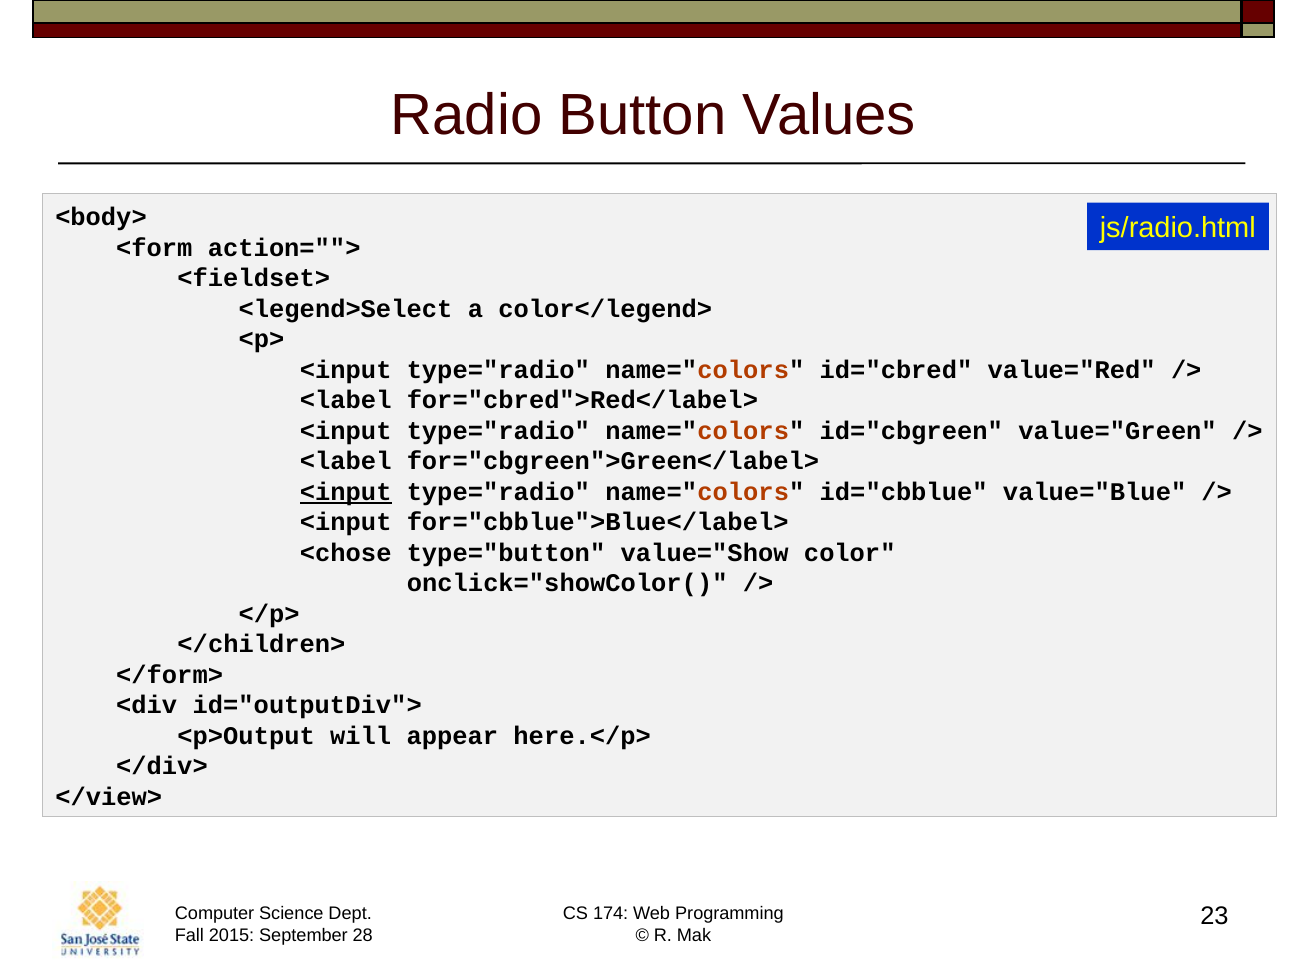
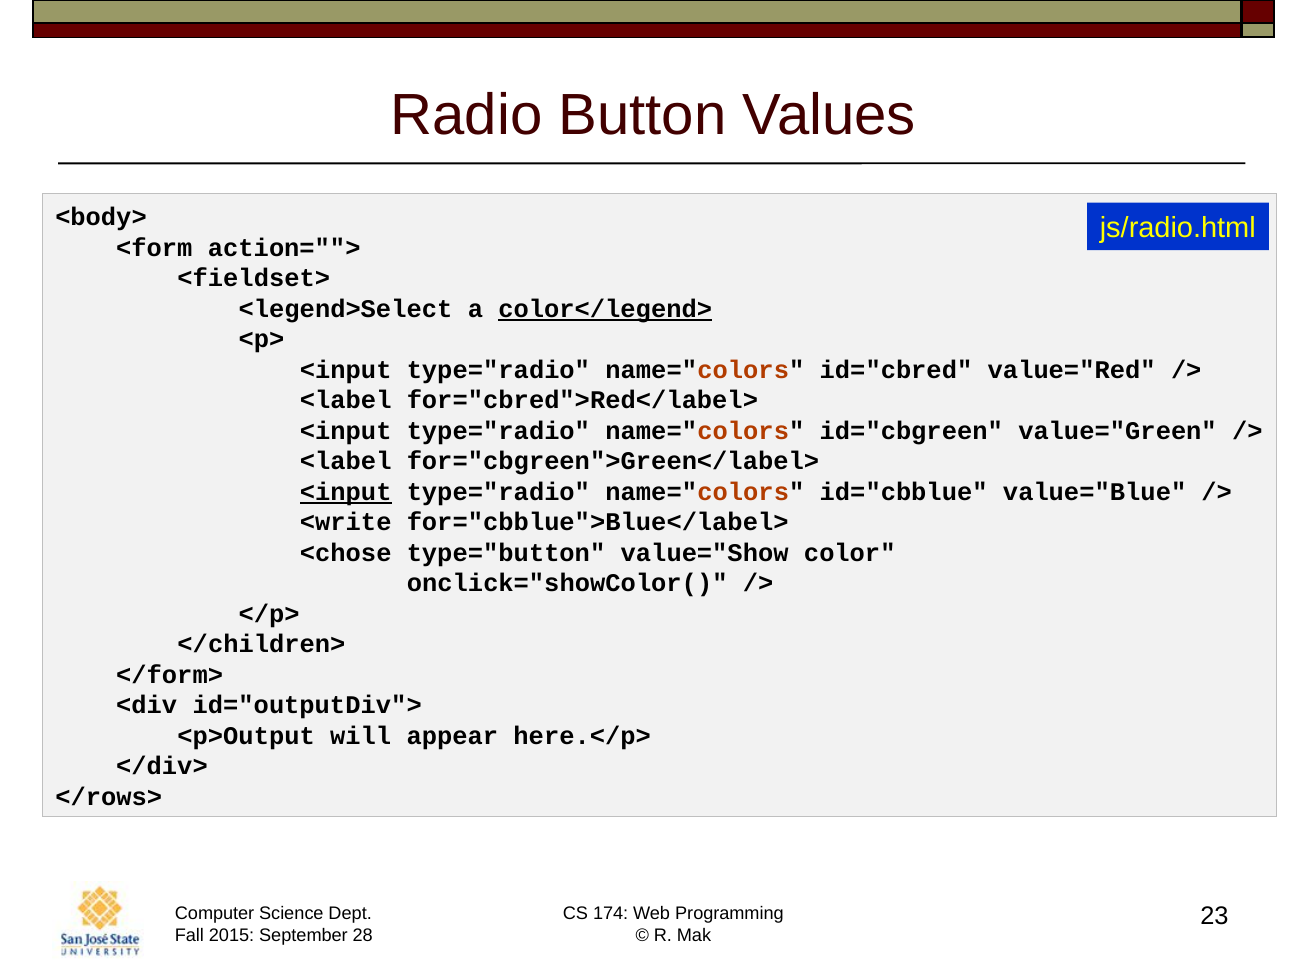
color</legend> underline: none -> present (605, 309)
<input: <input -> <write (346, 523)
</view>: </view> -> </rows> (109, 797)
